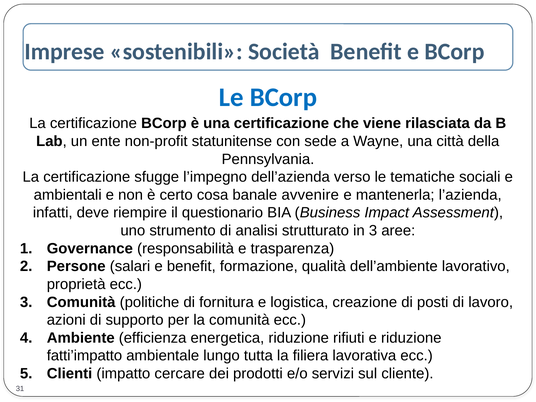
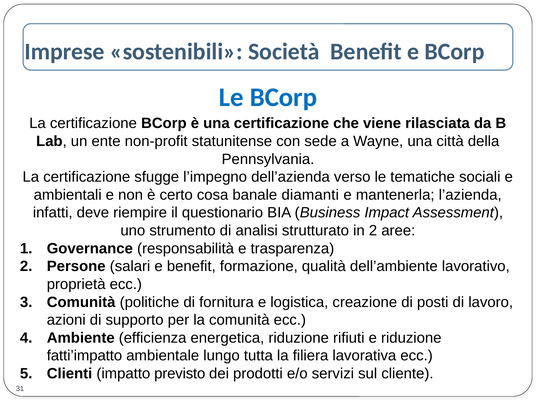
avvenire: avvenire -> diamanti (310, 195)
in 3: 3 -> 2 (373, 231)
cercare: cercare -> previsto (180, 374)
